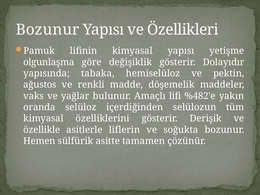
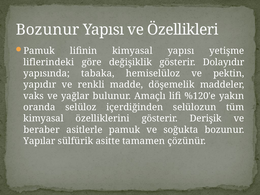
olgunlaşma: olgunlaşma -> liflerindeki (49, 62)
ağustos: ağustos -> yapıdır (40, 85)
%482'e: %482'e -> %120'e (200, 96)
özellikle: özellikle -> beraber (42, 130)
asitlerle liflerin: liflerin -> pamuk (125, 130)
Hemen: Hemen -> Yapılar (39, 141)
